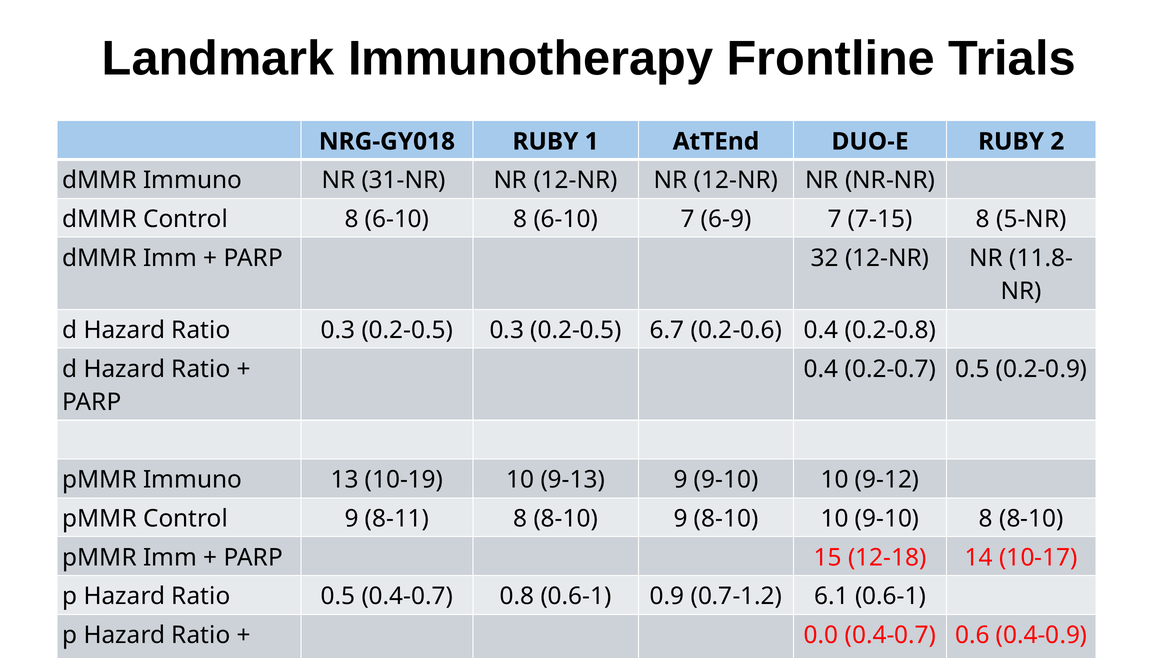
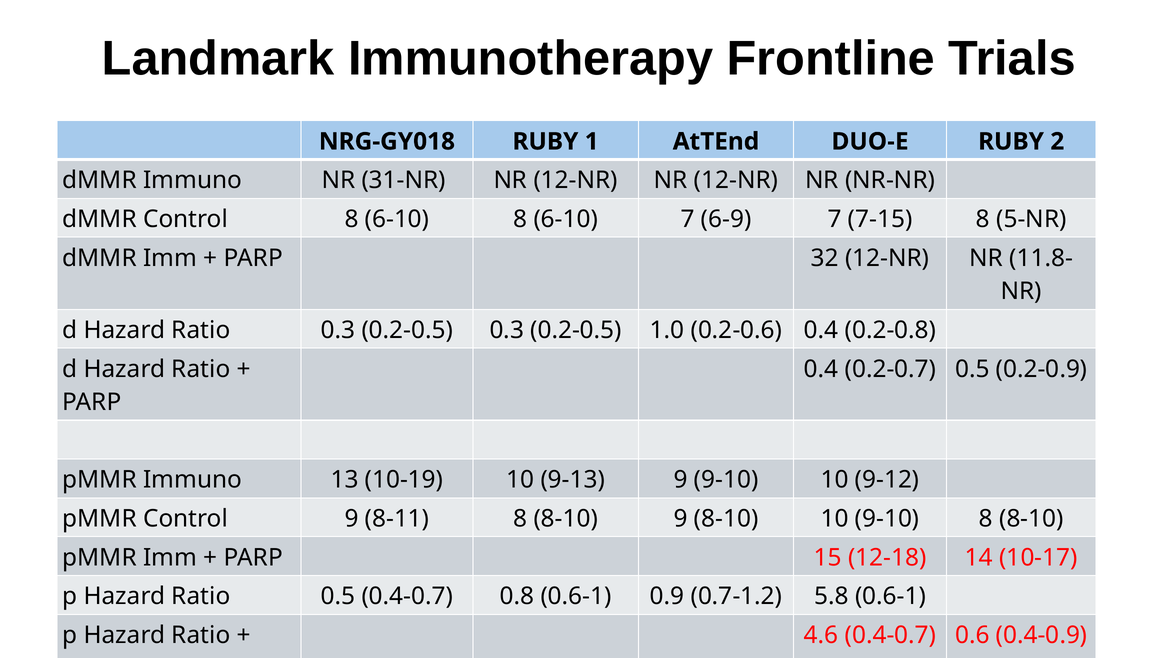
6.7: 6.7 -> 1.0 (667, 330)
6.1: 6.1 -> 5.8 (831, 597)
0.0: 0.0 -> 4.6 (821, 635)
